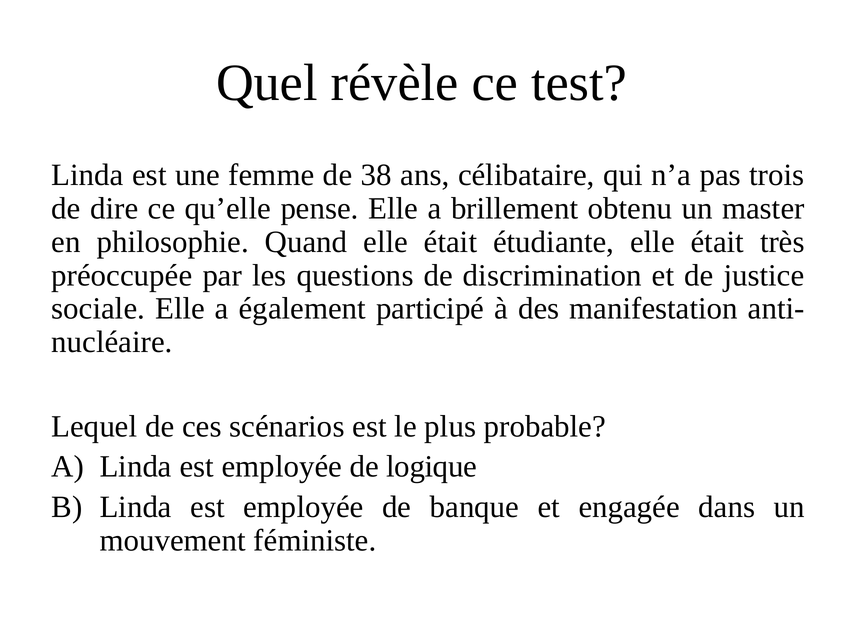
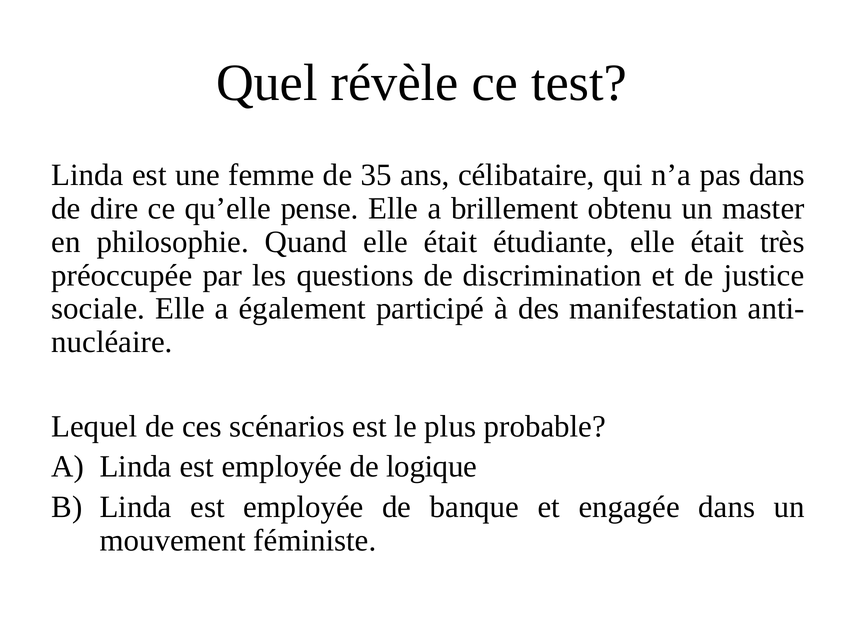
38: 38 -> 35 (376, 175)
pas trois: trois -> dans (777, 175)
